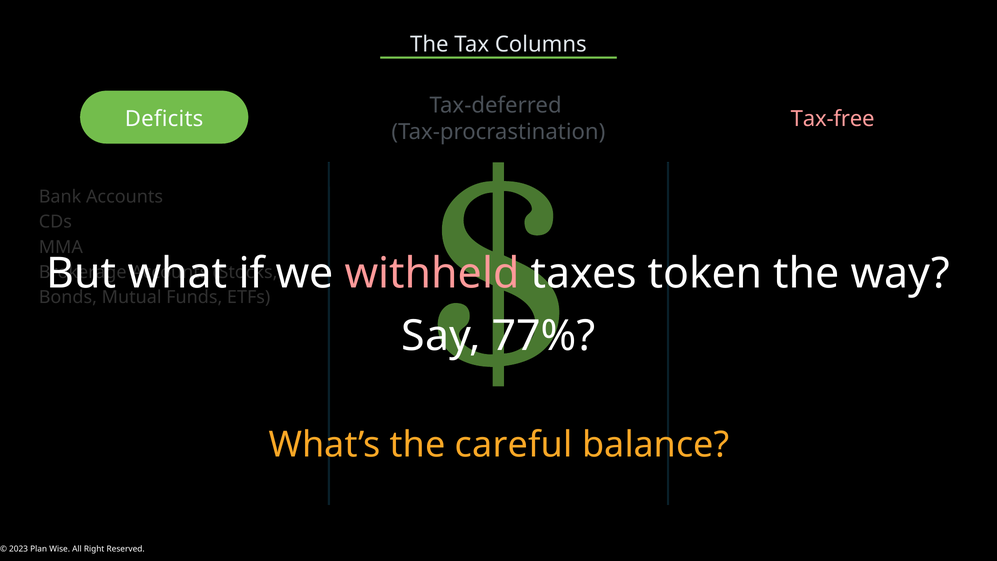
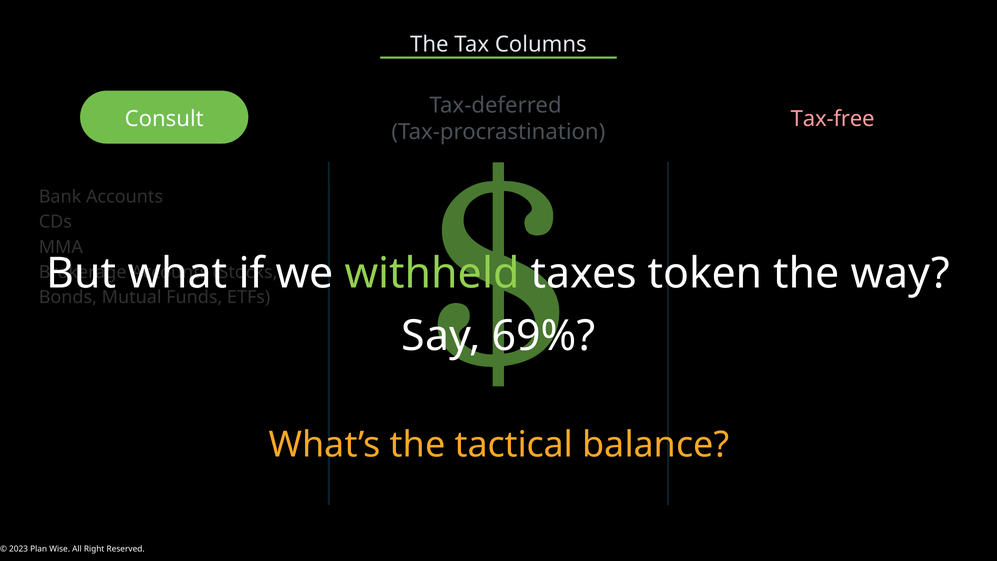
Deficits: Deficits -> Consult (164, 119)
withheld colour: pink -> light green (432, 273)
77%: 77% -> 69% (544, 336)
careful: careful -> tactical (514, 445)
